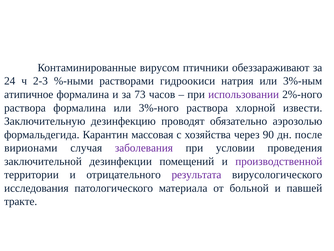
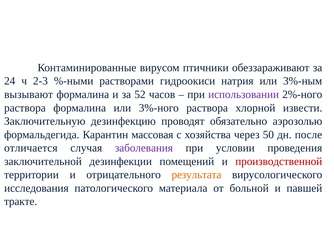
атипичное: атипичное -> вызывают (29, 94)
73: 73 -> 52 (140, 94)
90: 90 -> 50 (268, 134)
вирионами: вирионами -> отличается (31, 148)
производственной colour: purple -> red (279, 161)
результата colour: purple -> orange (196, 174)
